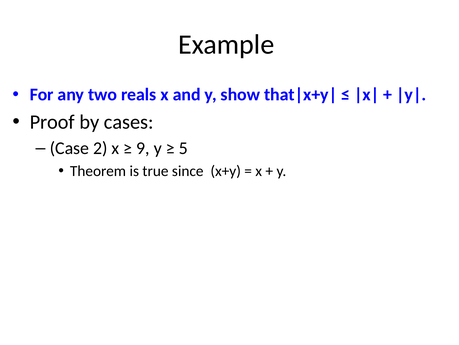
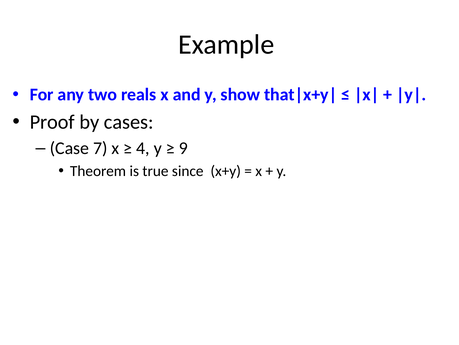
2: 2 -> 7 (100, 148)
9: 9 -> 4 (143, 148)
5: 5 -> 9 (183, 148)
